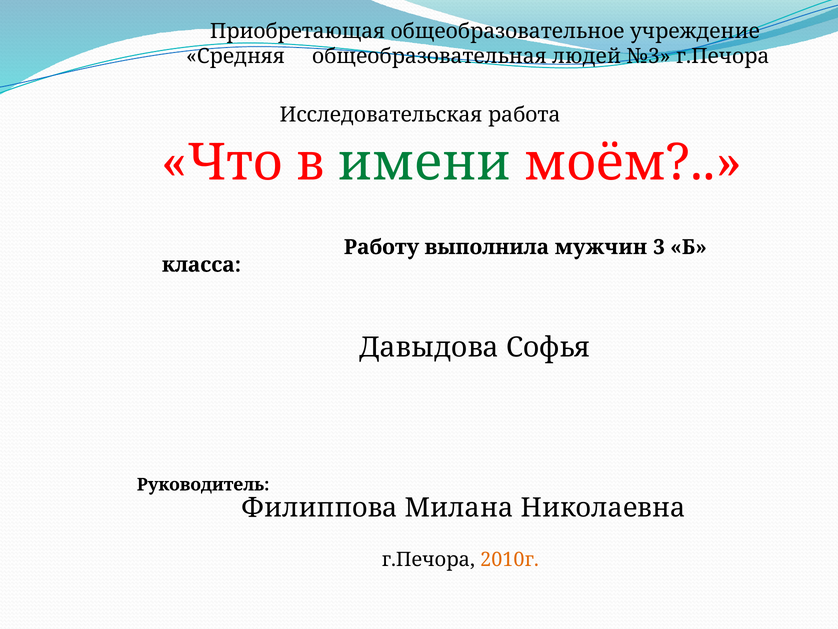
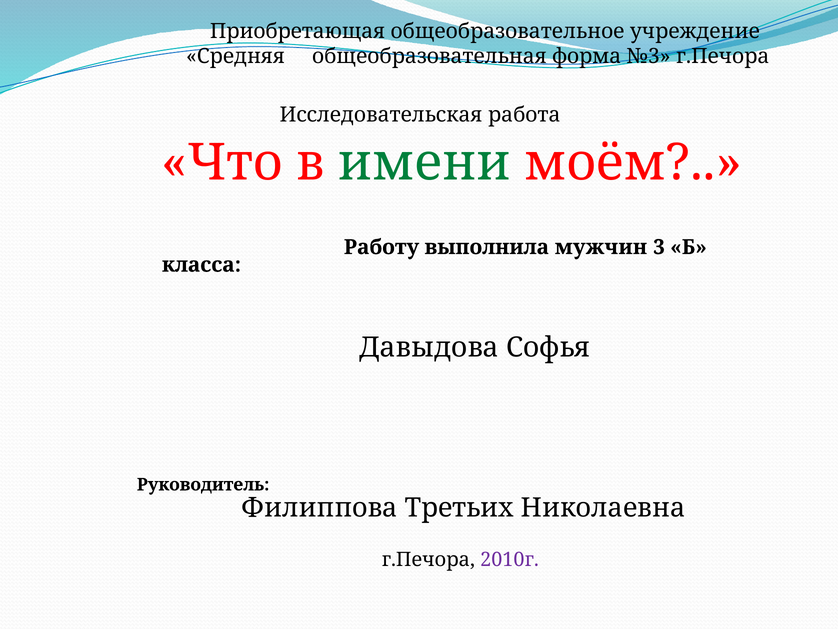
людей: людей -> форма (587, 56)
Милана: Милана -> Третьих (459, 507)
2010г colour: orange -> purple (510, 559)
